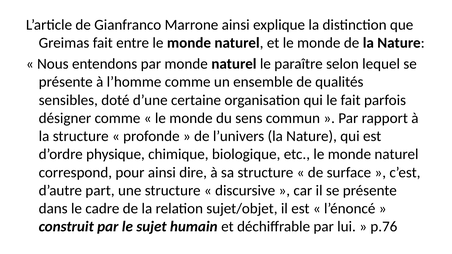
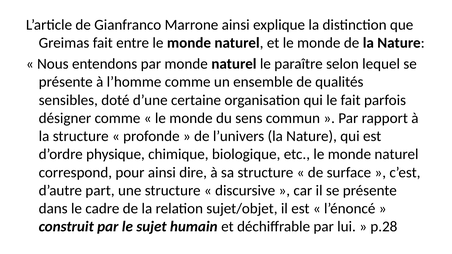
p.76: p.76 -> p.28 (384, 227)
